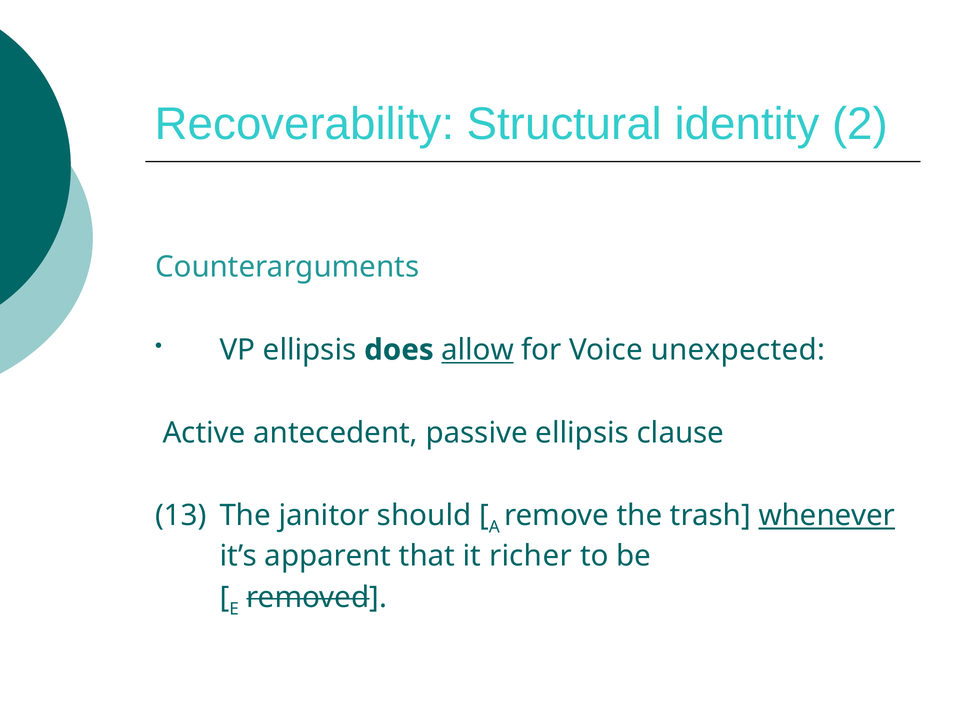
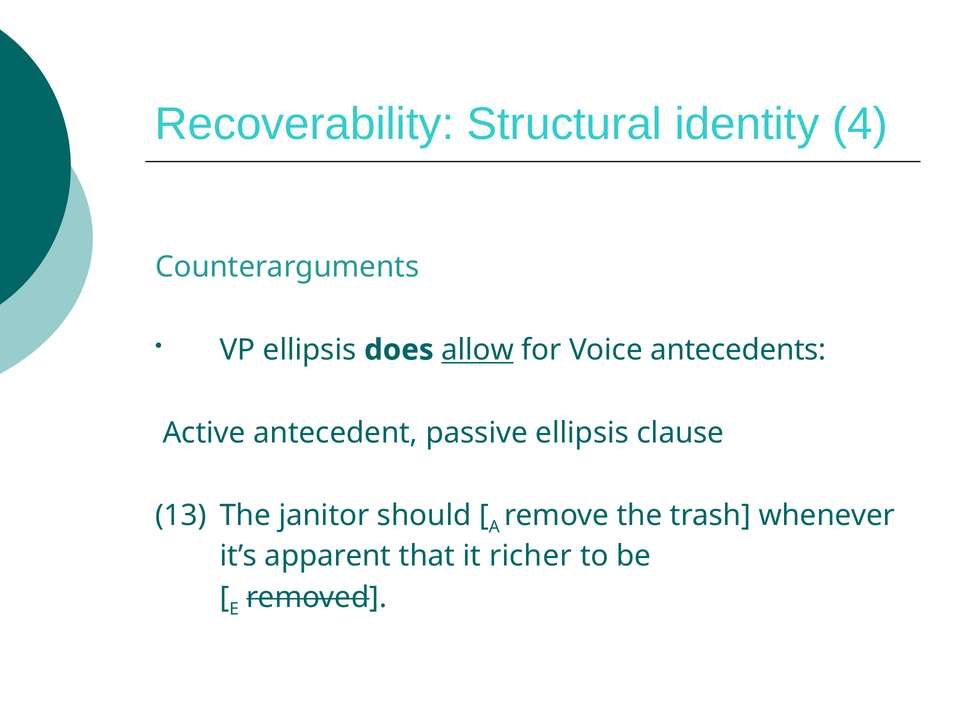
2: 2 -> 4 (860, 124)
unexpected: unexpected -> antecedents (738, 350)
whenever underline: present -> none (827, 516)
